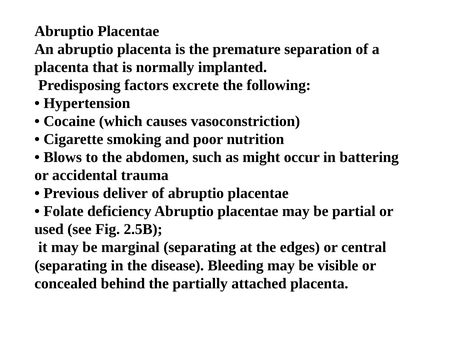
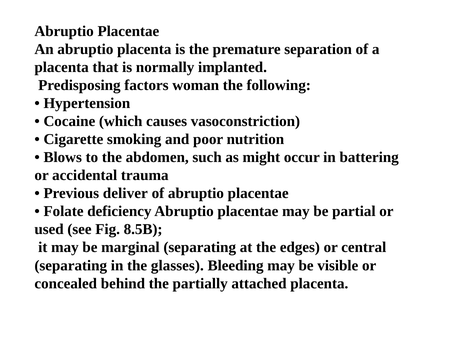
excrete: excrete -> woman (196, 85)
2.5B: 2.5B -> 8.5B (143, 230)
disease: disease -> glasses (177, 266)
